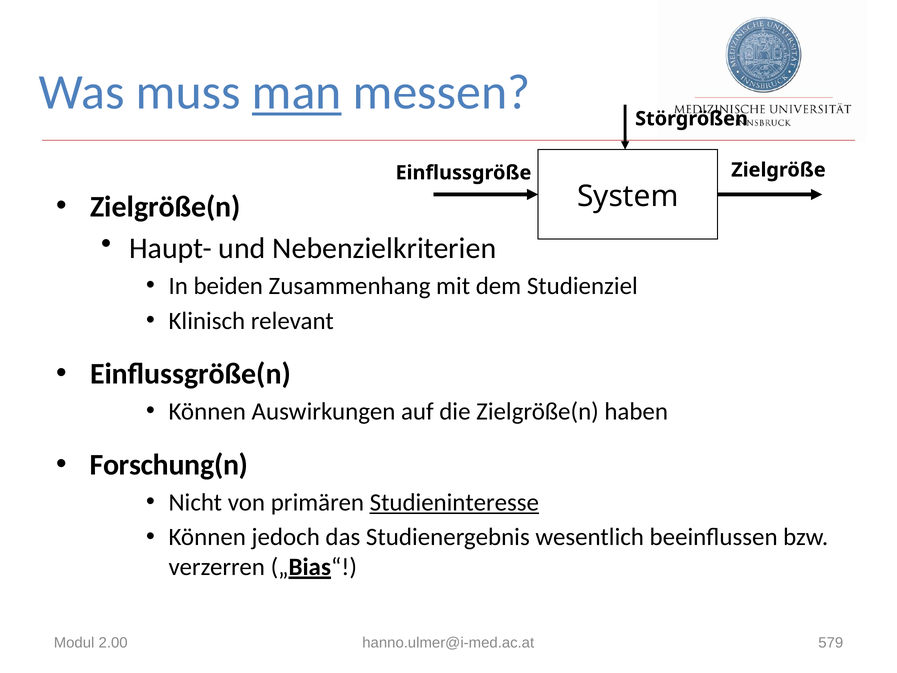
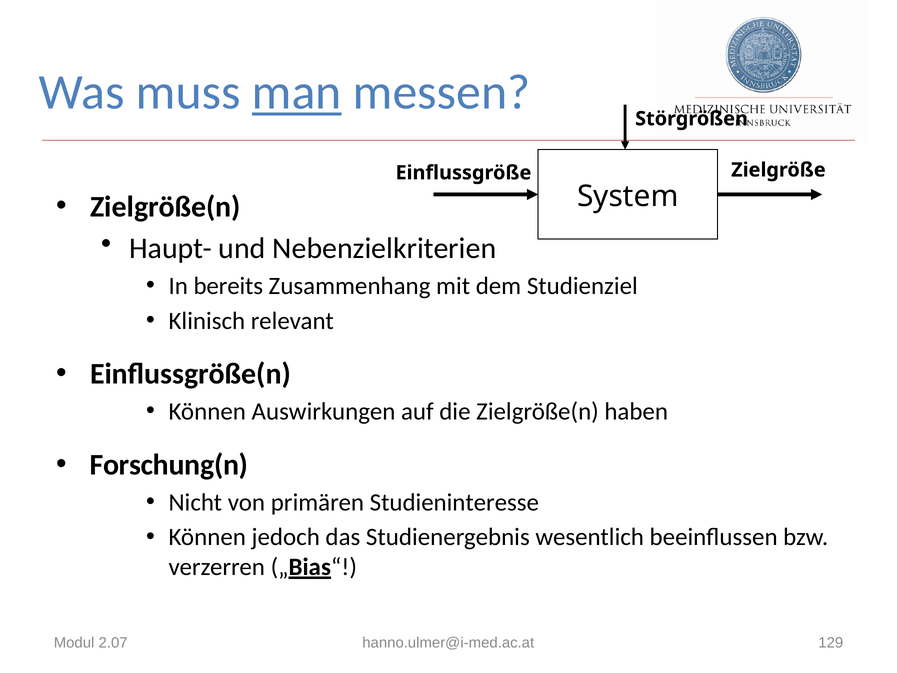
beiden: beiden -> bereits (228, 286)
Studieninteresse underline: present -> none (454, 502)
2.00: 2.00 -> 2.07 (113, 642)
579: 579 -> 129 (831, 642)
